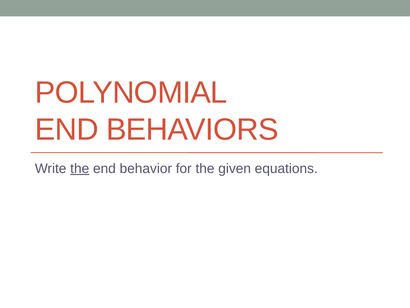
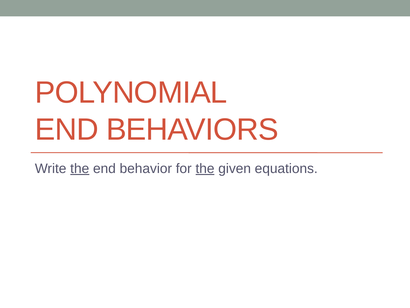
the underline: none -> present (205, 168)
